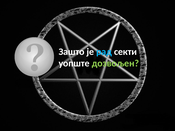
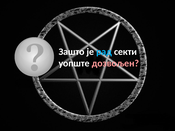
дозвољен colour: light green -> pink (115, 63)
